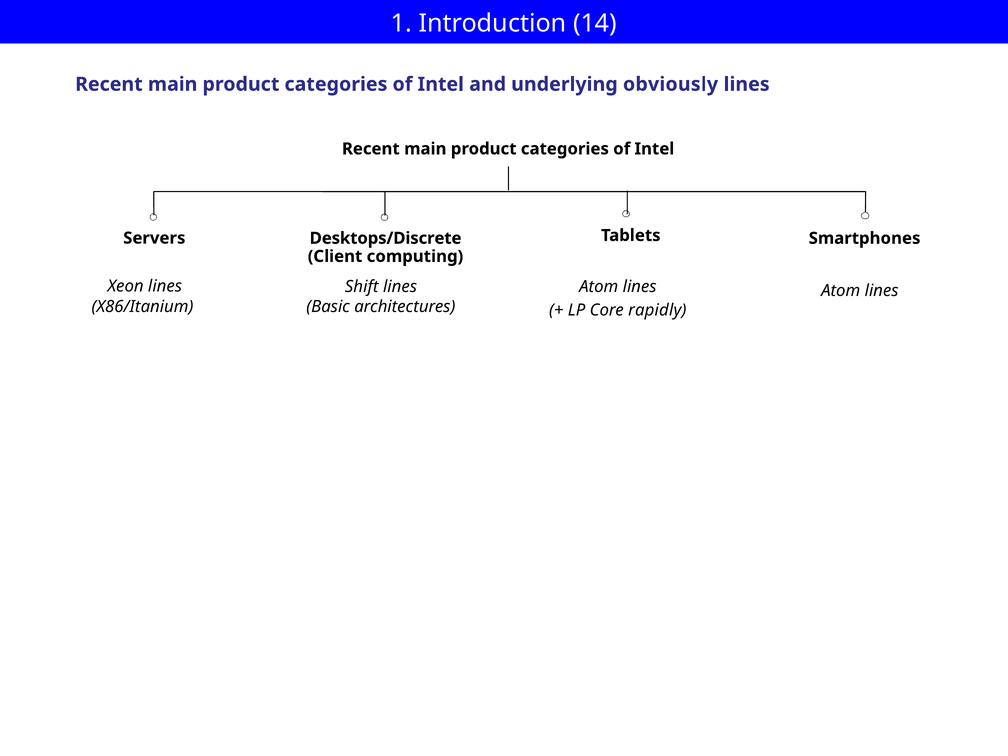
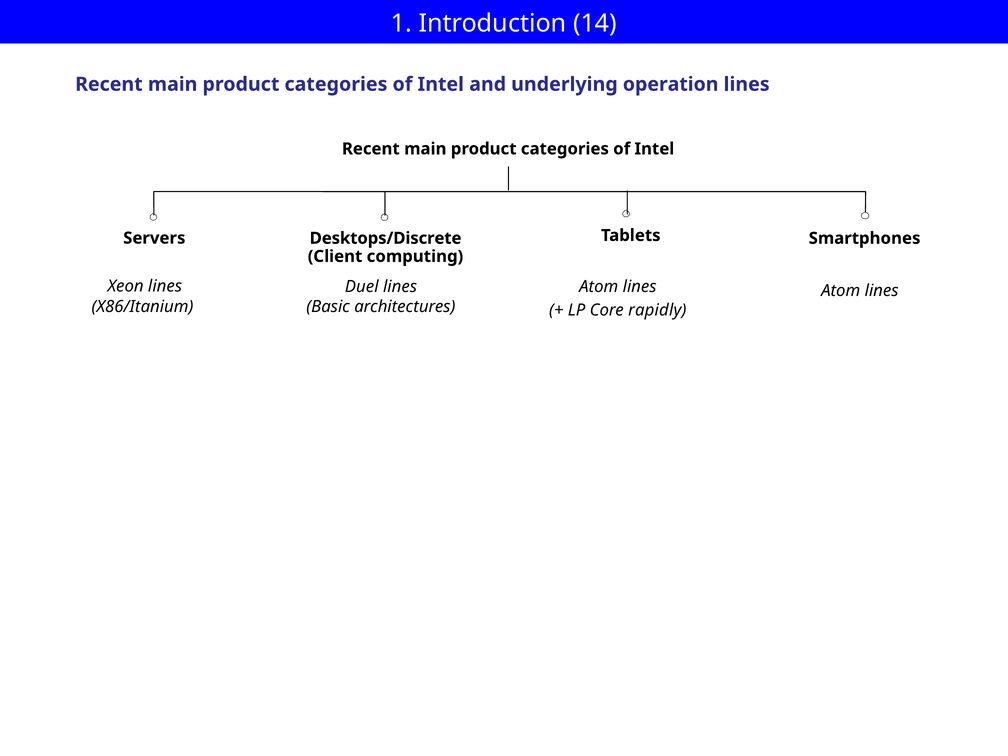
obviously: obviously -> operation (671, 84)
Shift: Shift -> Duel (362, 286)
